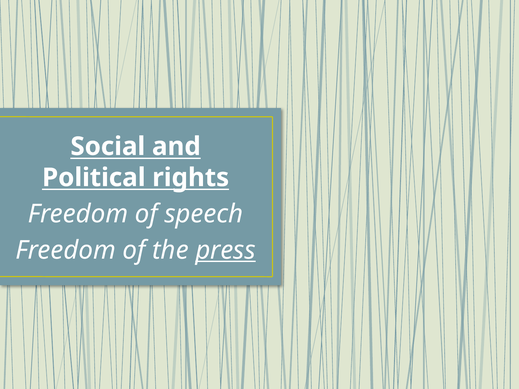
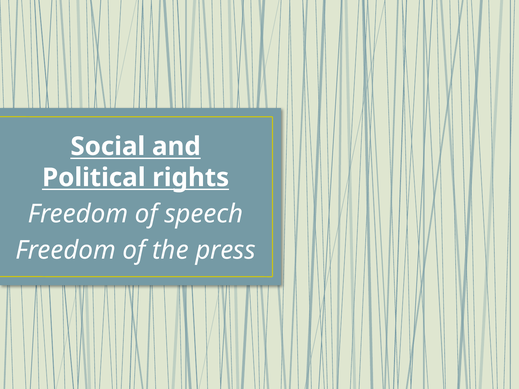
press underline: present -> none (226, 250)
